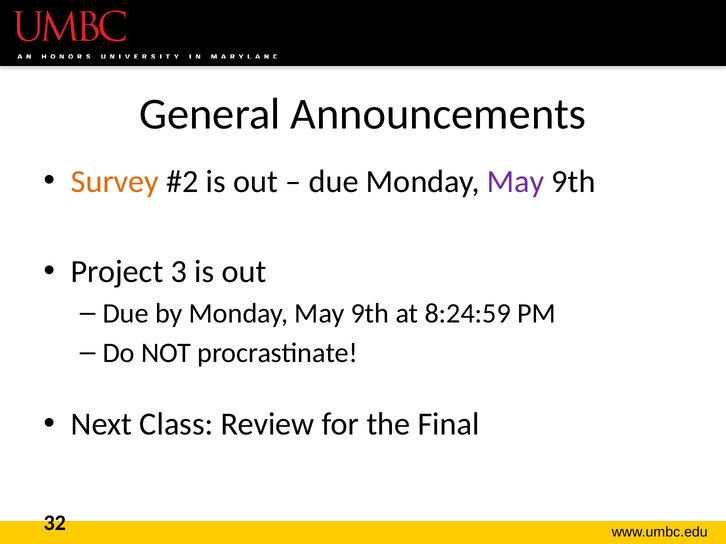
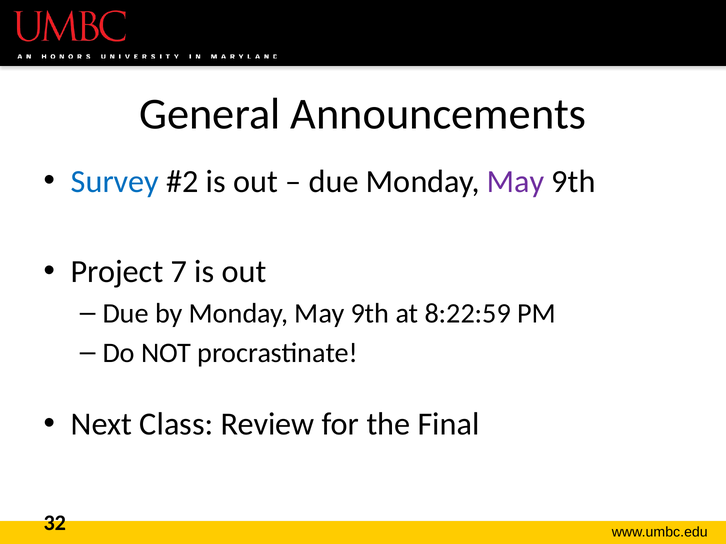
Survey colour: orange -> blue (115, 182)
3: 3 -> 7 (179, 272)
8:24:59: 8:24:59 -> 8:22:59 (468, 314)
